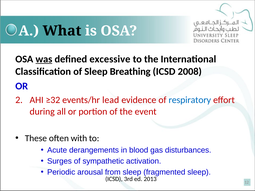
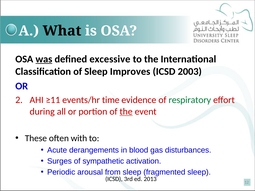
Breathing: Breathing -> Improves (130, 72)
2008: 2008 -> 2003 (190, 72)
≥32: ≥32 -> ≥11 (53, 100)
lead: lead -> time (111, 100)
respiratory colour: blue -> green (190, 100)
the underline: none -> present (126, 112)
